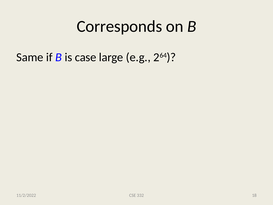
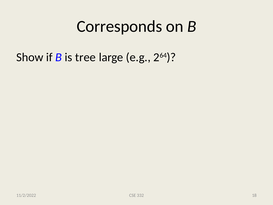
Same: Same -> Show (30, 57)
case: case -> tree (85, 57)
